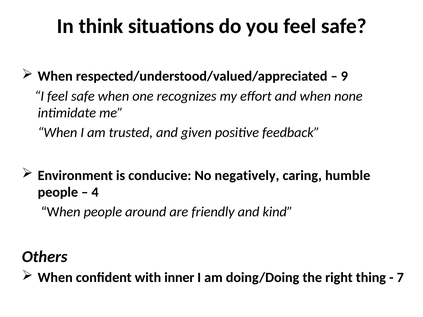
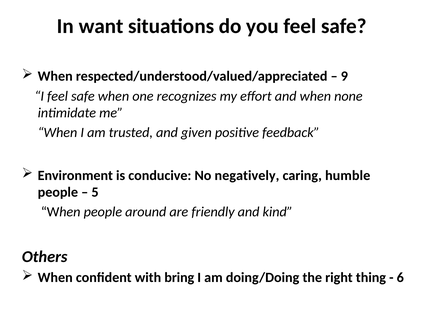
think: think -> want (101, 26)
4: 4 -> 5 (95, 192)
inner: inner -> bring (179, 278)
7: 7 -> 6 (400, 278)
